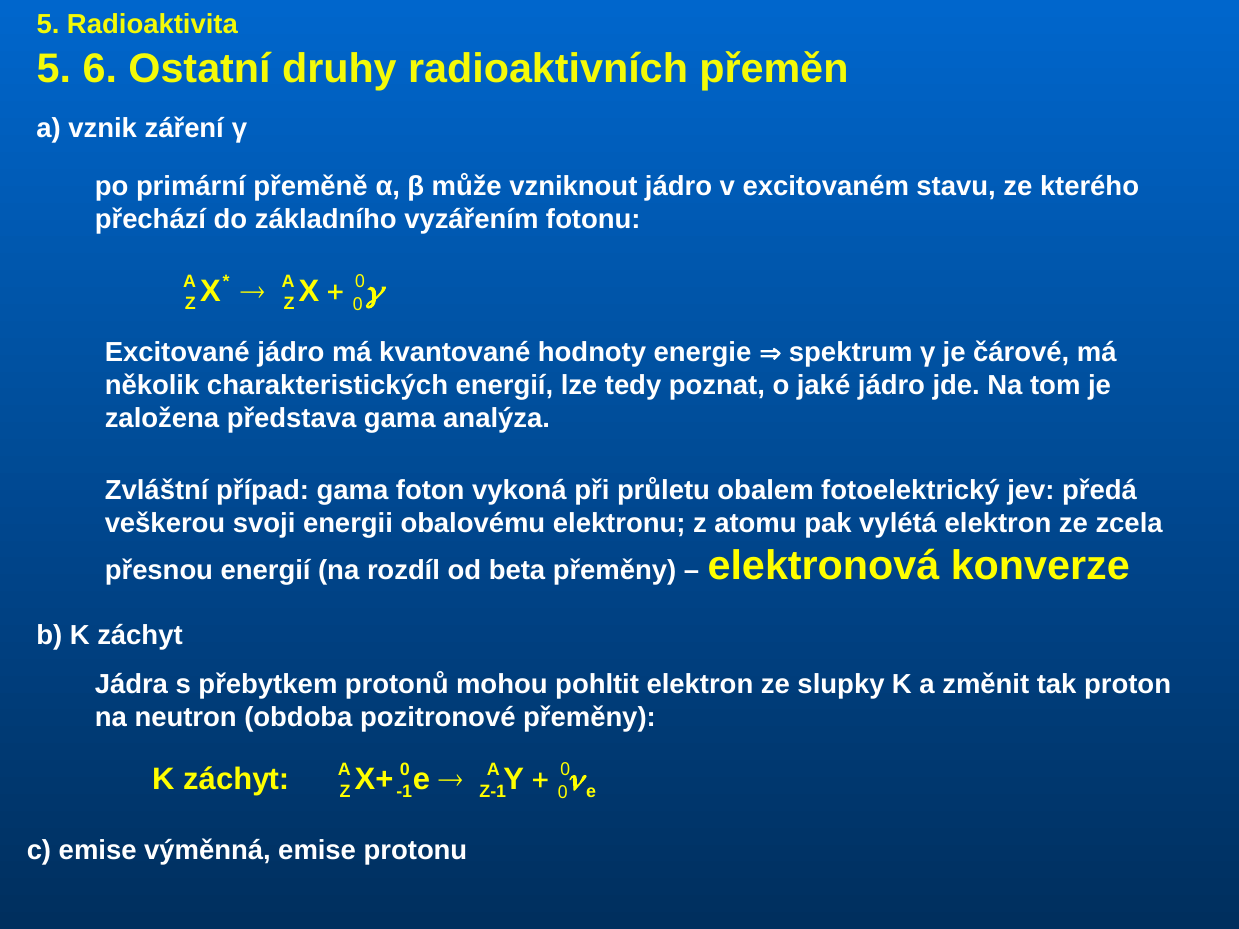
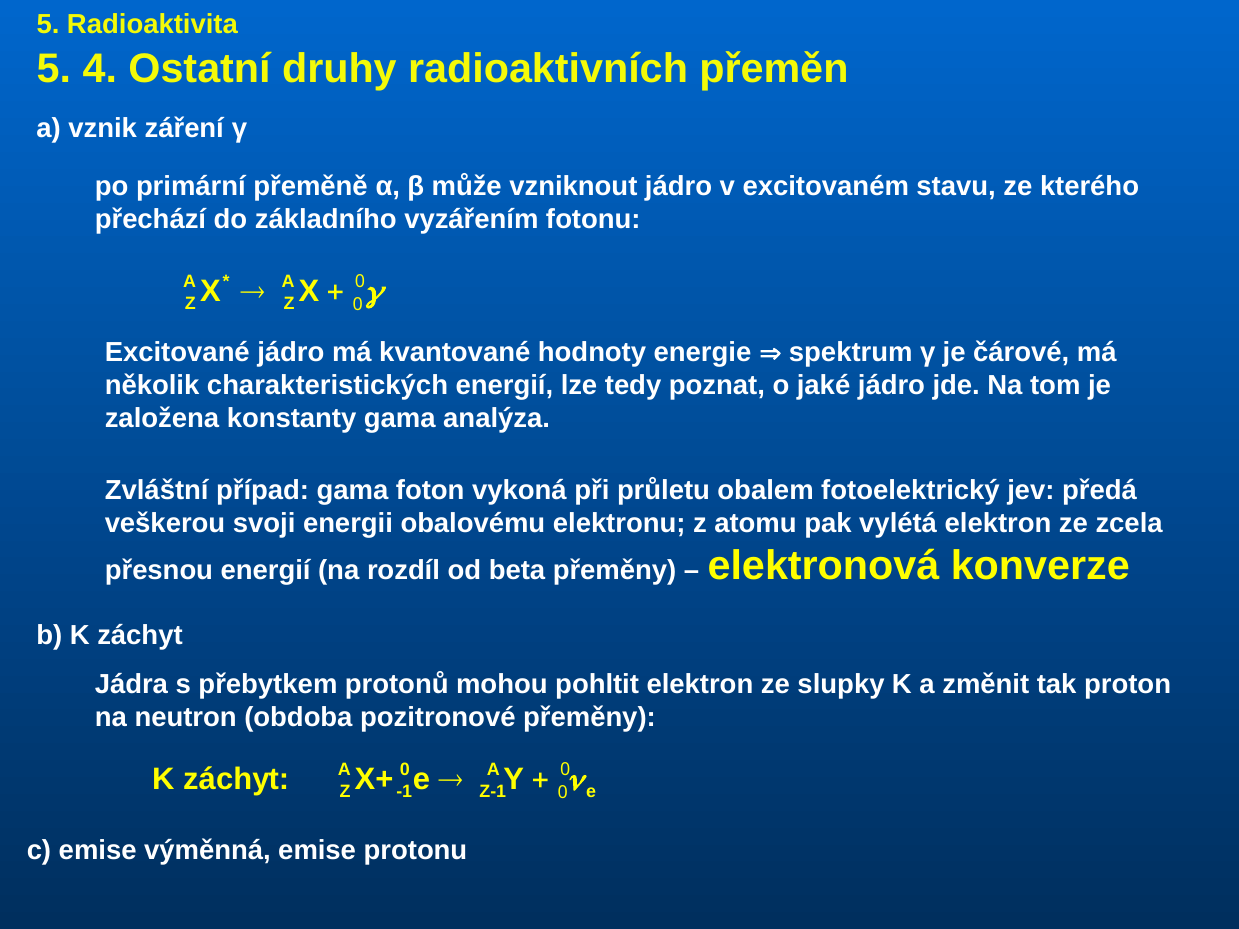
6: 6 -> 4 (100, 69)
představa: představa -> konstanty (292, 419)
